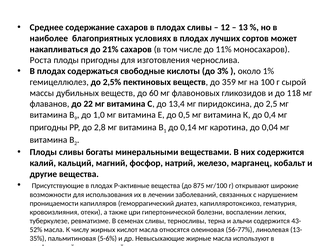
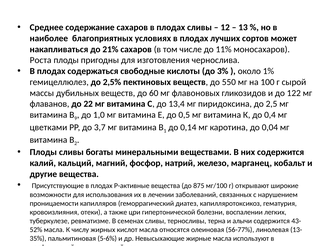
359: 359 -> 550 (229, 82)
118: 118 -> 122 (294, 93)
пригодны: пригодны -> цветками (48, 127)
2,8: 2,8 -> 3,7 (100, 127)
